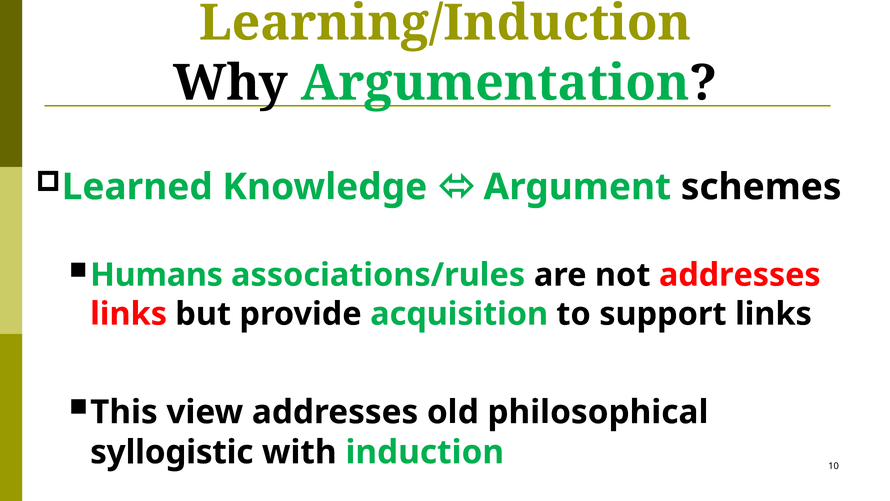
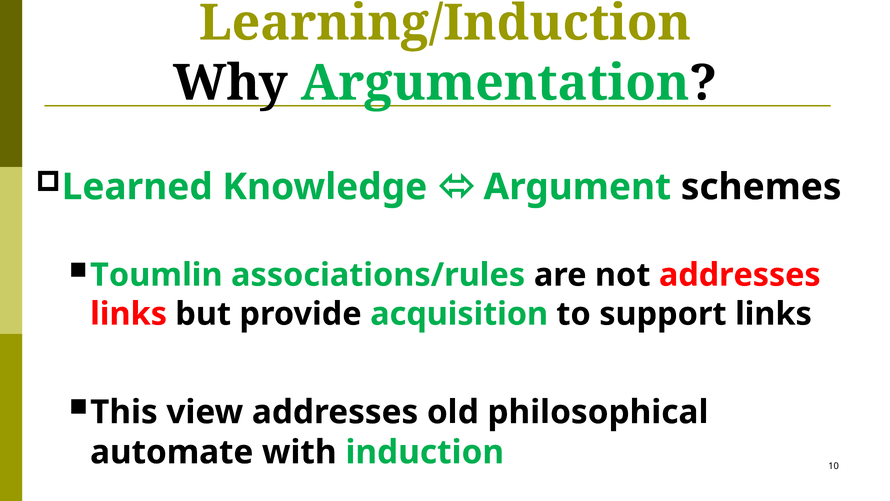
Humans: Humans -> Toumlin (156, 275)
syllogistic: syllogistic -> automate (172, 452)
